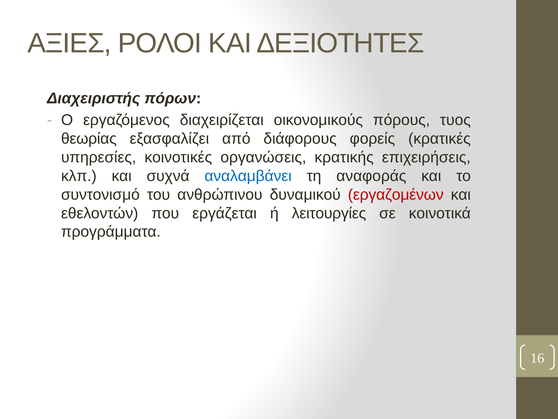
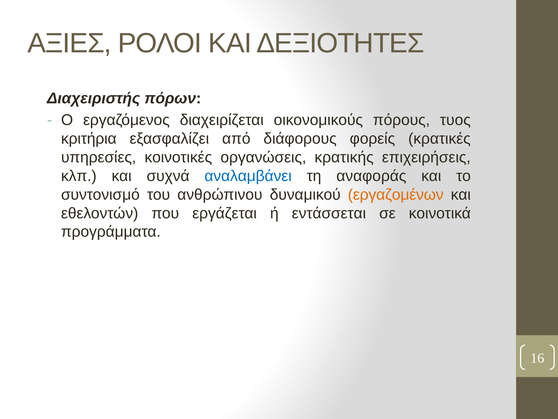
θεωρίας: θεωρίας -> κριτήρια (89, 139)
εργαζομένων colour: red -> orange (396, 194)
λειτουργίες: λειτουργίες -> εντάσσεται (329, 213)
